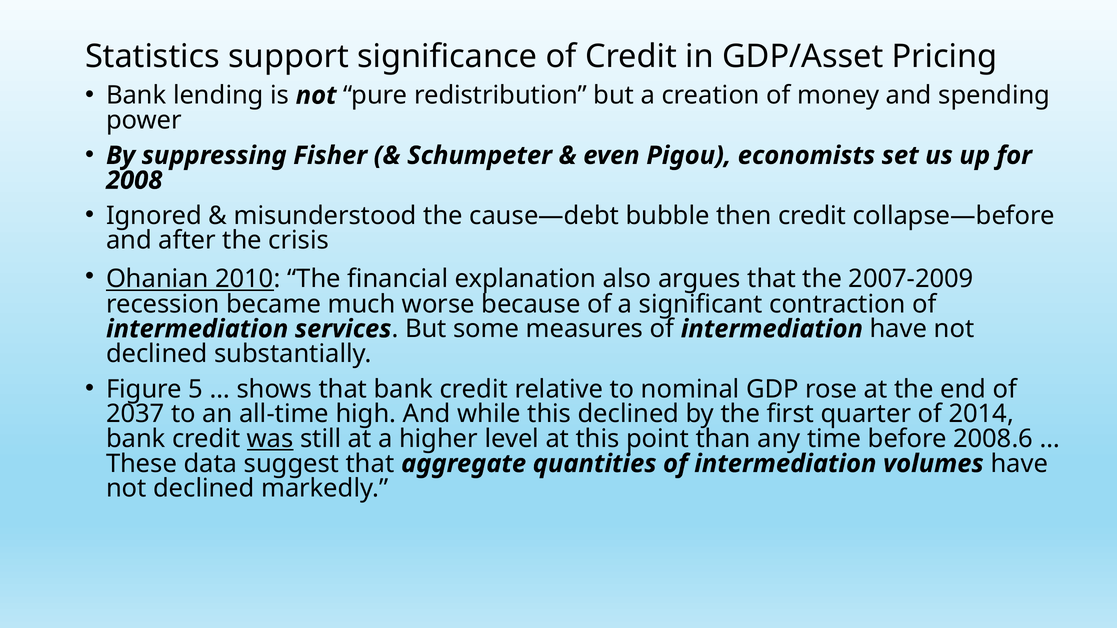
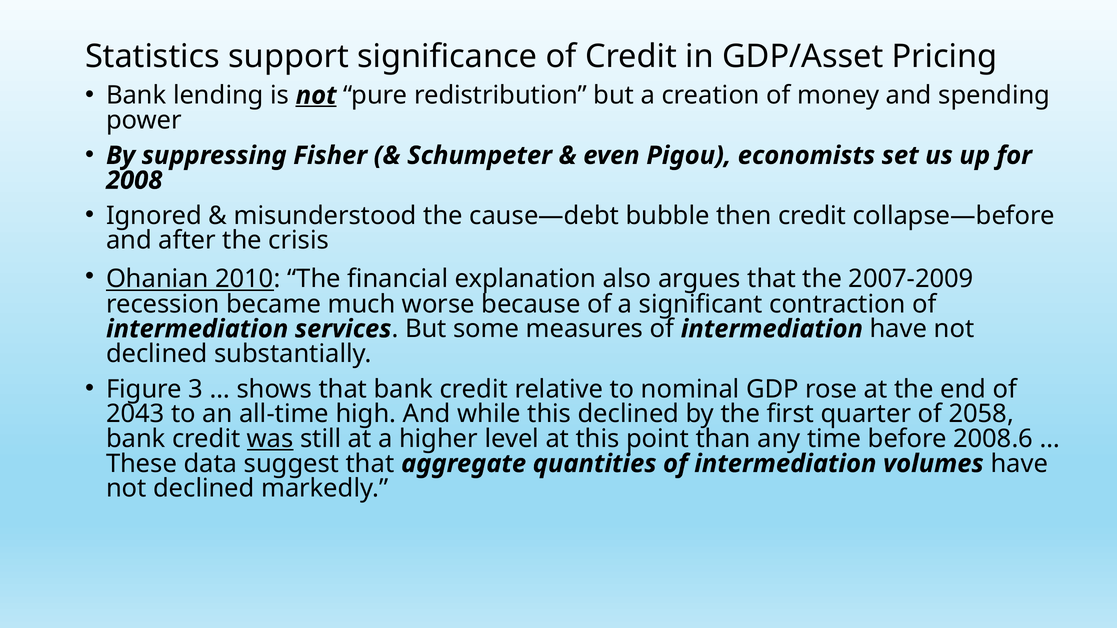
not underline: none -> present (316, 95)
5: 5 -> 3 (196, 389)
2037: 2037 -> 2043 (135, 414)
2014: 2014 -> 2058 (981, 414)
